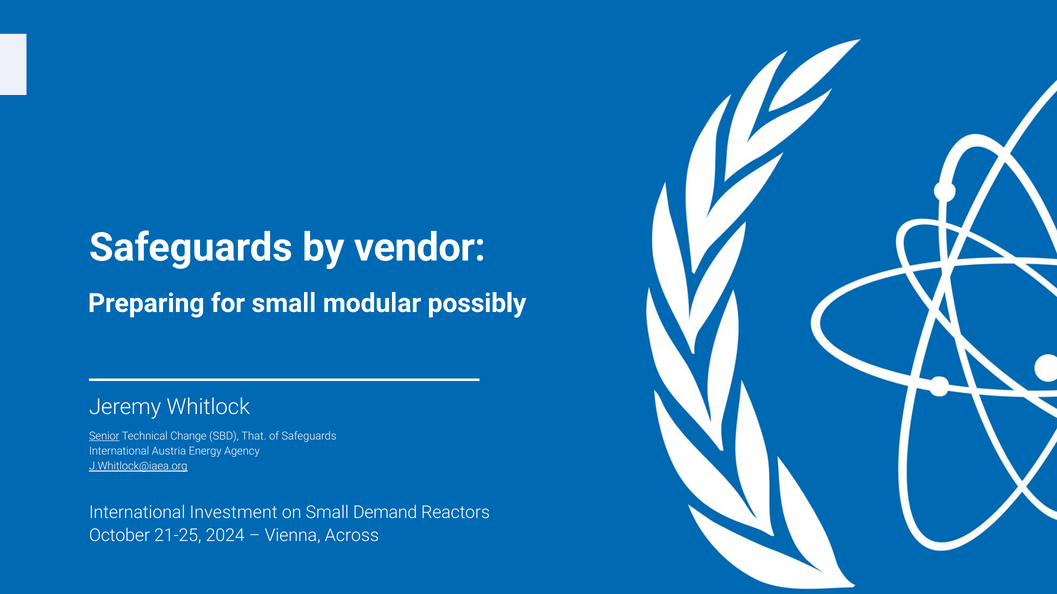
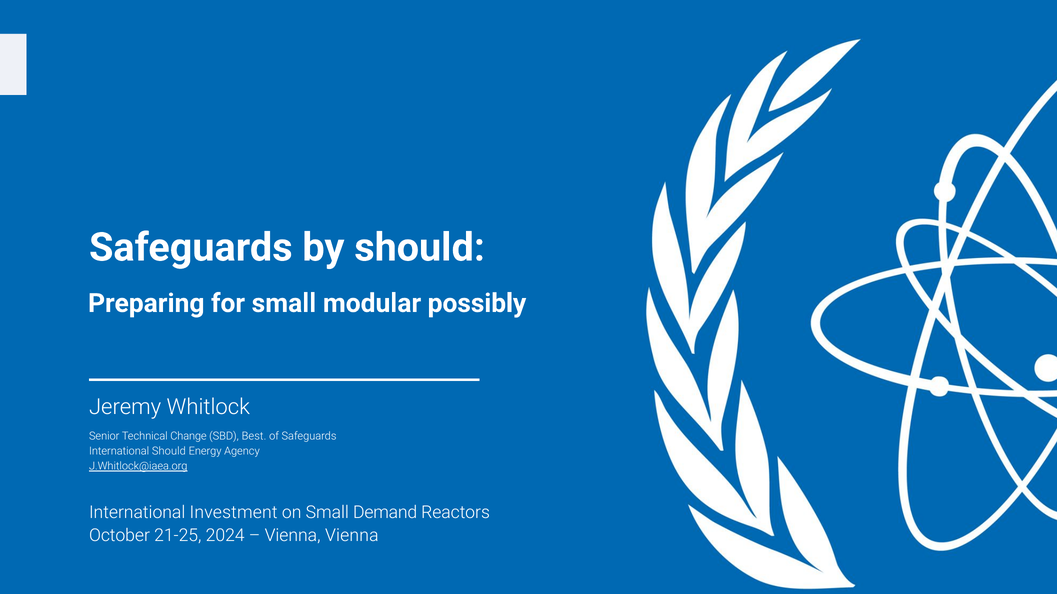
by vendor: vendor -> should (420, 248)
Senior underline: present -> none (104, 436)
That: That -> Best (254, 436)
International Austria: Austria -> Should (169, 452)
Vienna Across: Across -> Vienna (352, 536)
